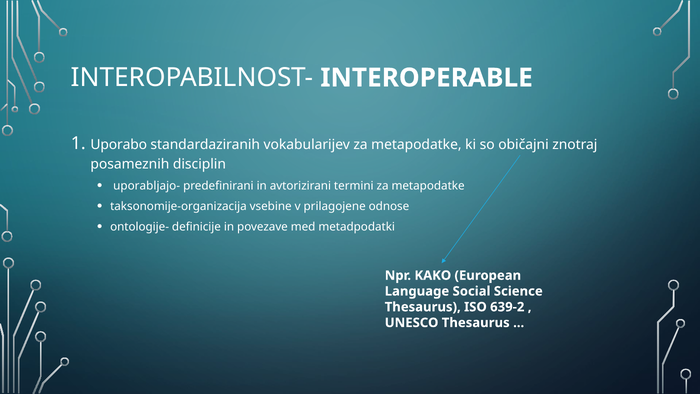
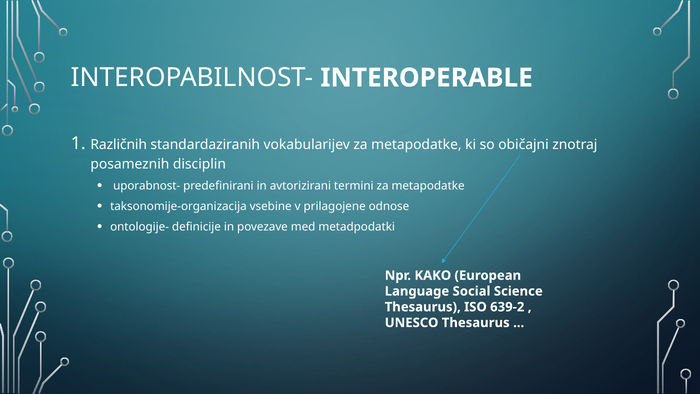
Uporabo: Uporabo -> Različnih (119, 144)
uporabljajo-: uporabljajo- -> uporabnost- (147, 186)
